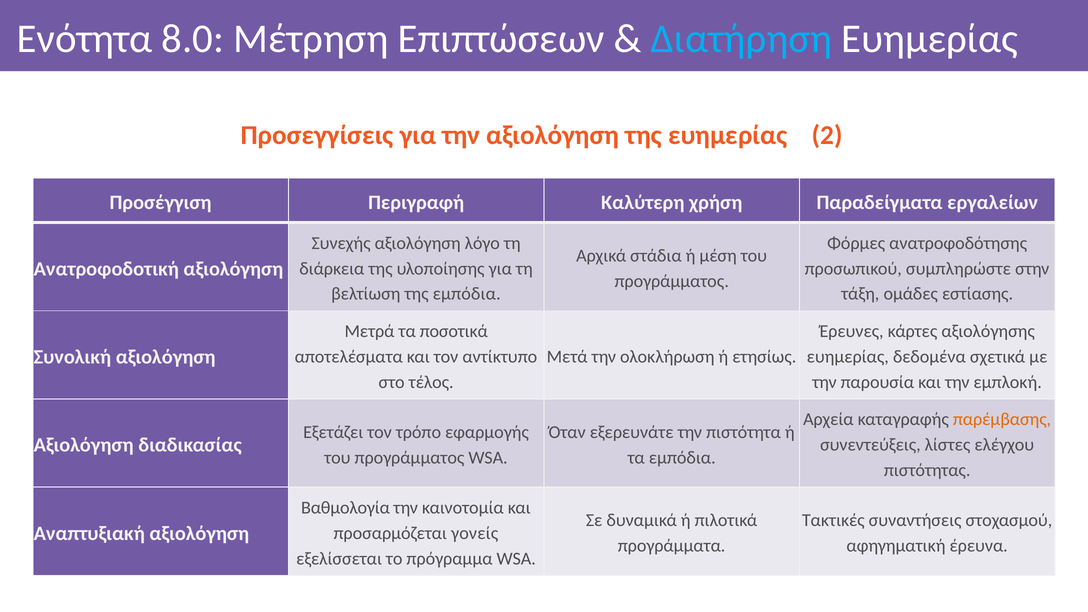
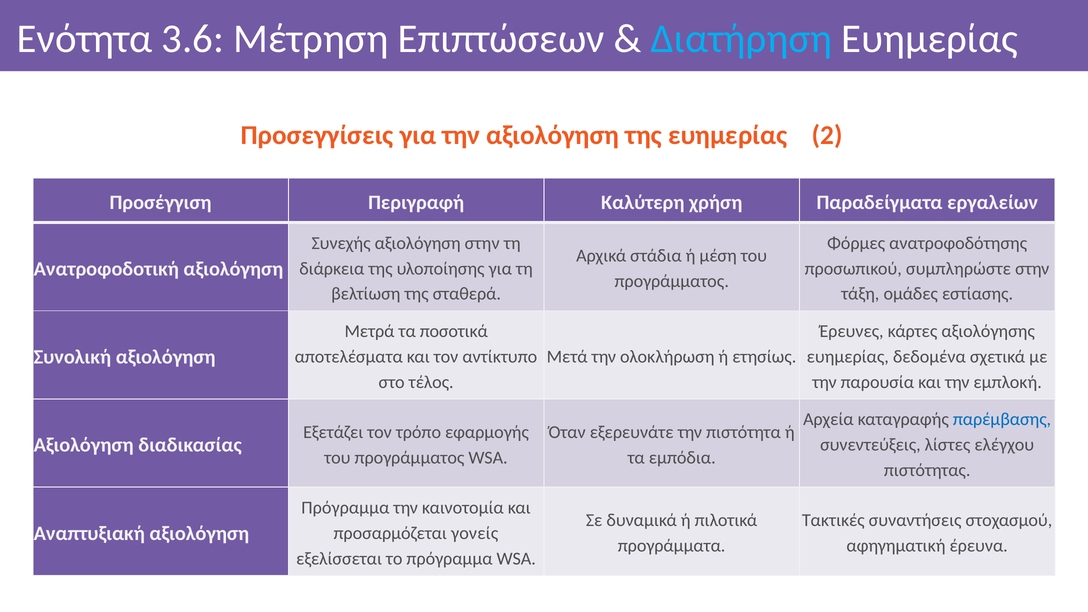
8.0: 8.0 -> 3.6 (193, 39)
αξιολόγηση λόγο: λόγο -> στην (482, 243)
της εμπόδια: εμπόδια -> σταθερά (467, 294)
παρέμβασης colour: orange -> blue (1002, 419)
Βαθμολογία: Βαθμολογία -> Πρόγραμμα (345, 508)
